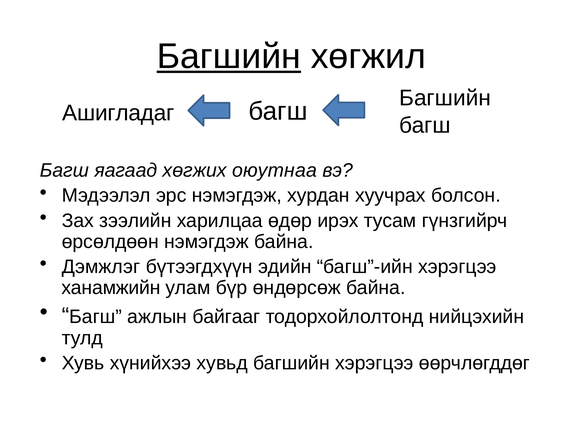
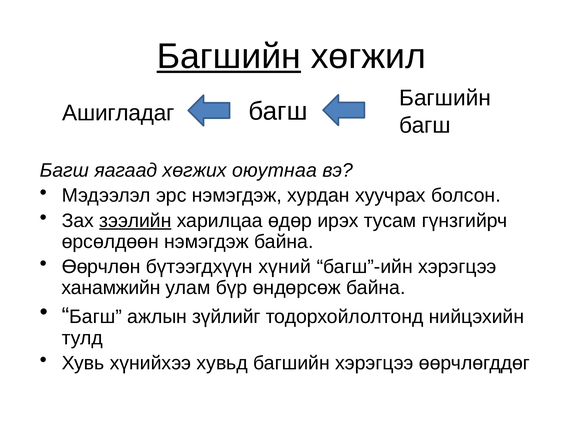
зээлийн underline: none -> present (135, 220)
Дэмжлэг: Дэмжлэг -> Өөрчлөн (101, 266)
эдийн: эдийн -> хүний (285, 266)
байгааг: байгааг -> зүйлийг (226, 316)
